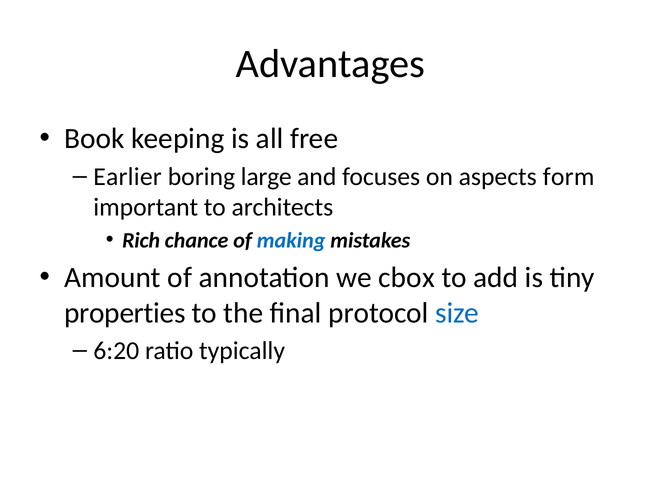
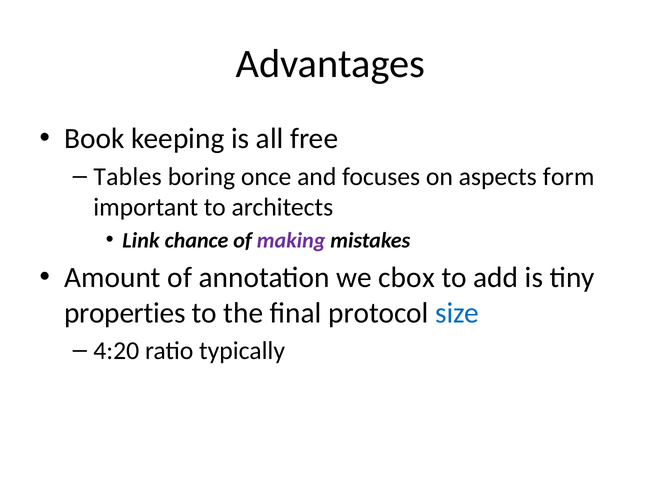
Earlier: Earlier -> Tables (128, 177)
large: large -> once (266, 177)
Rich: Rich -> Link (141, 240)
making colour: blue -> purple (291, 240)
6:20: 6:20 -> 4:20 (116, 351)
